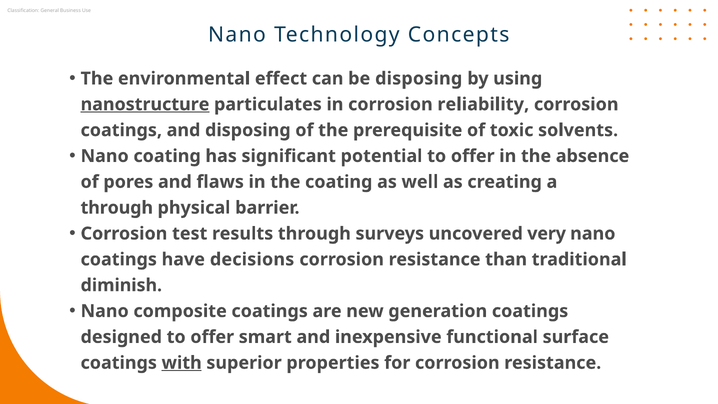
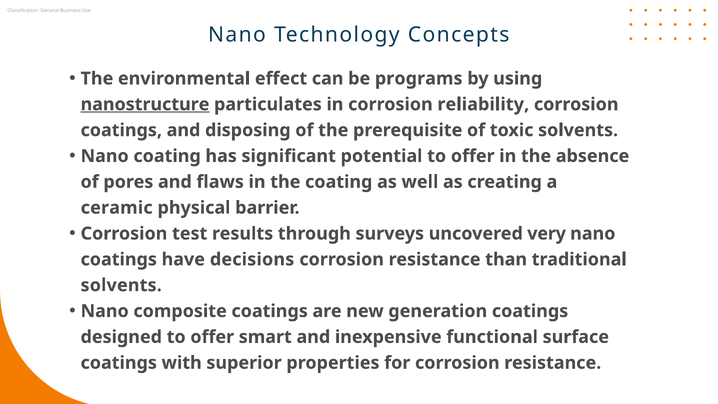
be disposing: disposing -> programs (419, 79)
through: through -> ceramic (117, 208)
diminish: diminish -> solvents (121, 285)
with underline: present -> none (182, 363)
